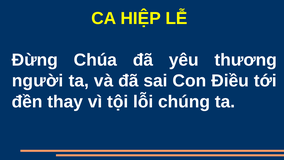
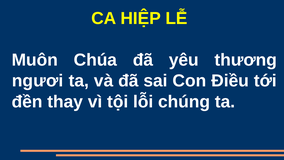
Đừng: Đừng -> Muôn (35, 60)
người: người -> ngươi (38, 81)
